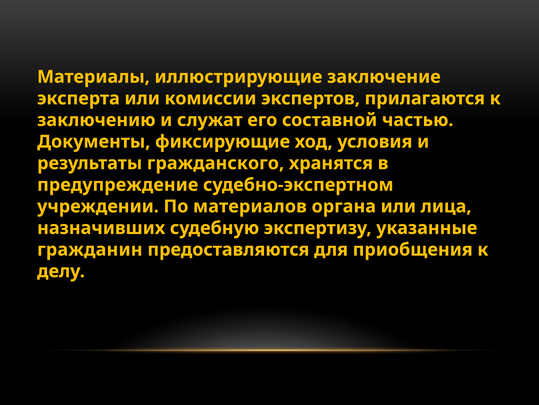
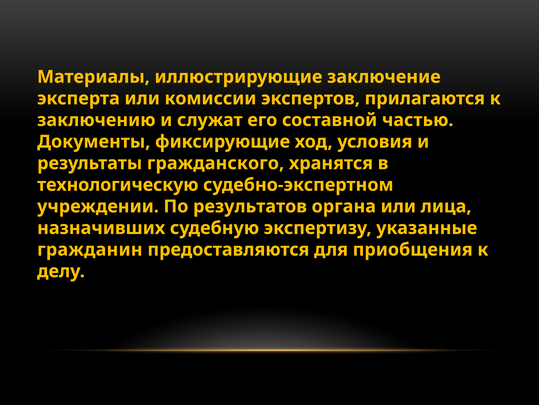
предупреждение: предупреждение -> технологическую (118, 185)
материалов: материалов -> результатов (250, 206)
